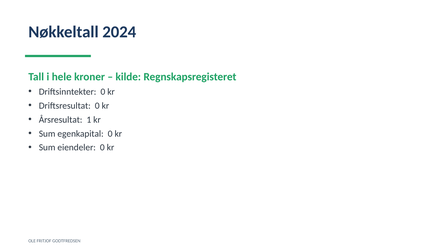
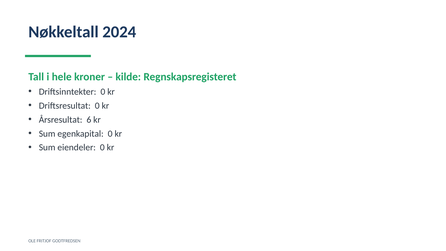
1: 1 -> 6 (89, 120)
